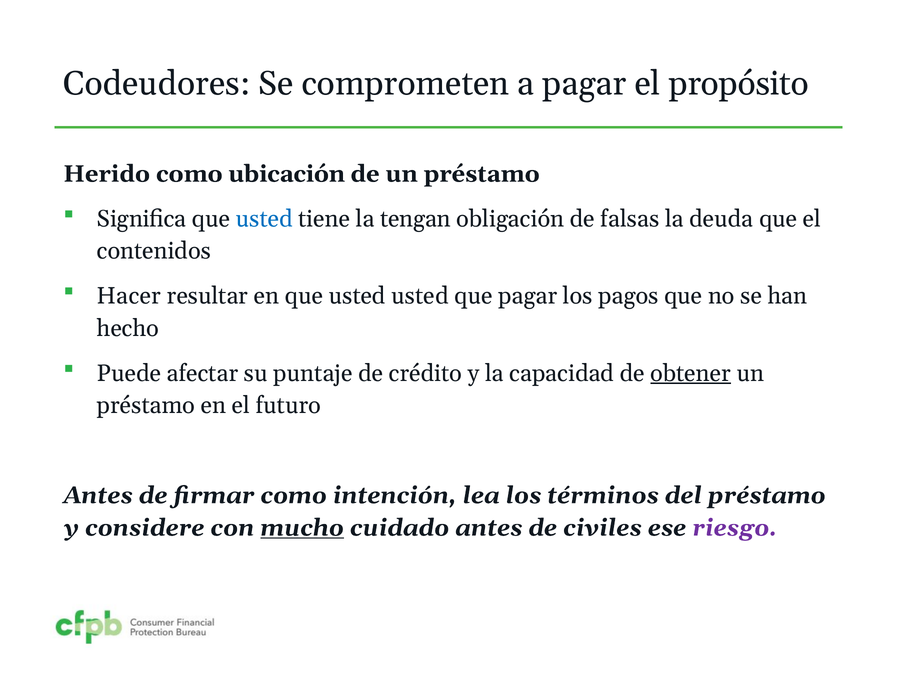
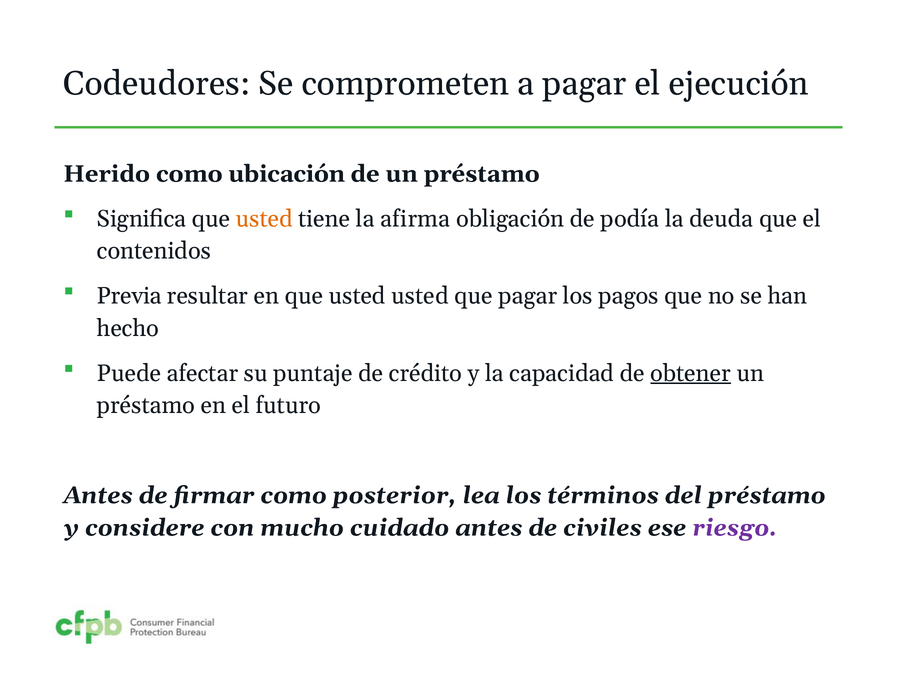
propósito: propósito -> ejecución (739, 84)
usted colour: blue -> orange (264, 219)
tengan: tengan -> afirma (415, 219)
falsas: falsas -> podía (630, 219)
Hacer: Hacer -> Previa (129, 296)
intención: intención -> posterior (395, 495)
mucho underline: present -> none (302, 528)
